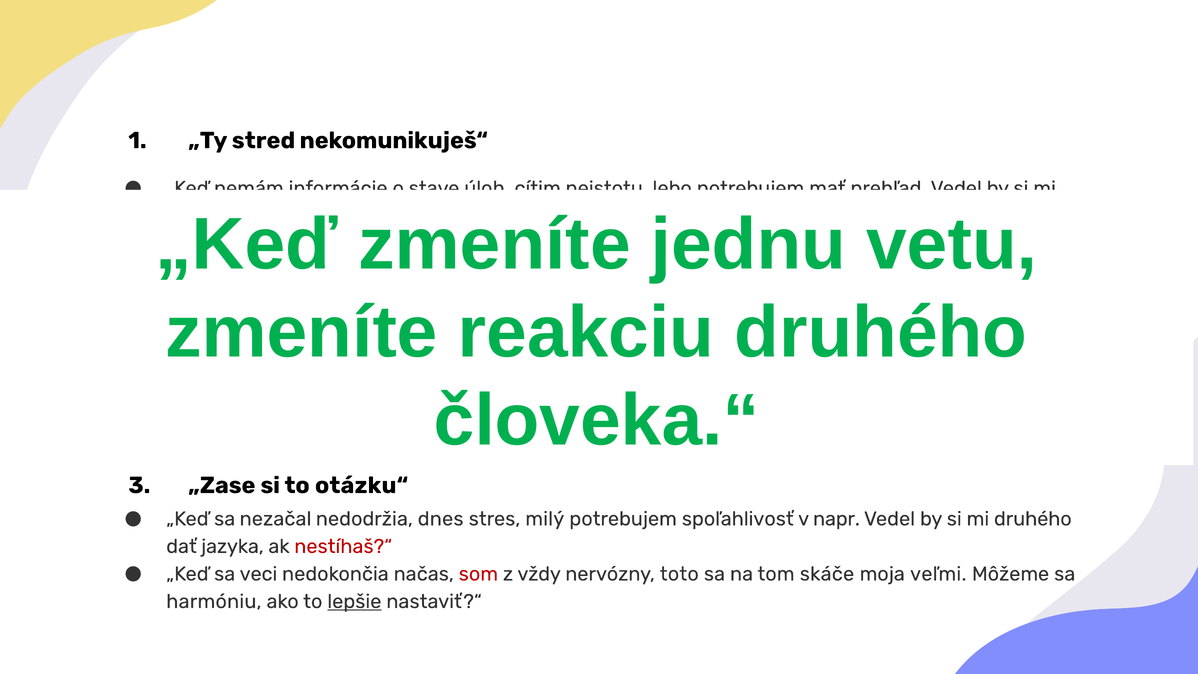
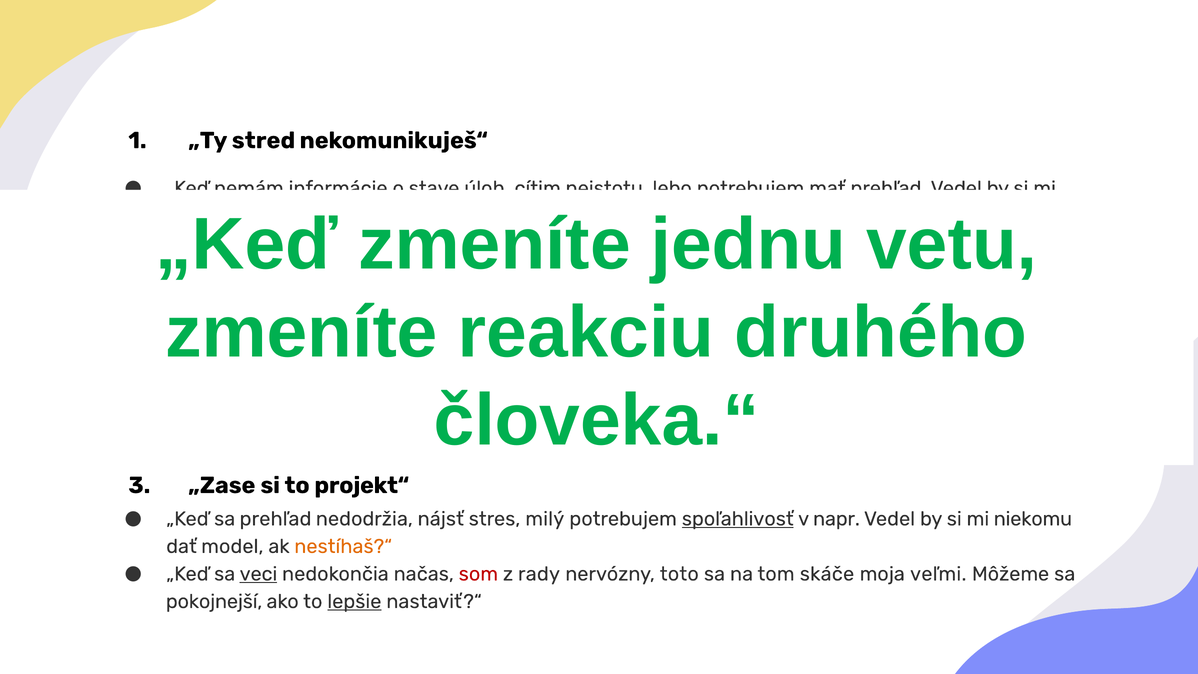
otázku“: otázku“ -> projekt“ (362, 485)
sa nezačal: nezačal -> prehľad (275, 519)
dnes: dnes -> nájsť (441, 519)
spoľahlivosť underline: none -> present (738, 519)
mi druhého: druhého -> niekomu (1033, 519)
jazyka: jazyka -> model (232, 546)
nestíhaš?“ colour: red -> orange (343, 546)
veci underline: none -> present (258, 574)
vždy: vždy -> rady (539, 574)
harmóniu: harmóniu -> pokojnejší (214, 601)
